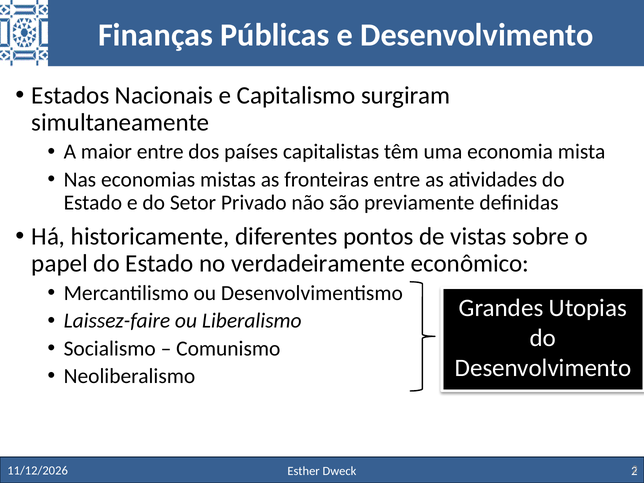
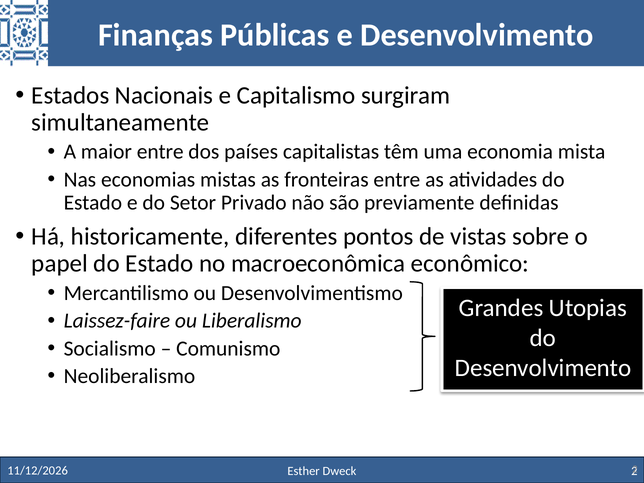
verdadeiramente: verdadeiramente -> macroeconômica (318, 264)
